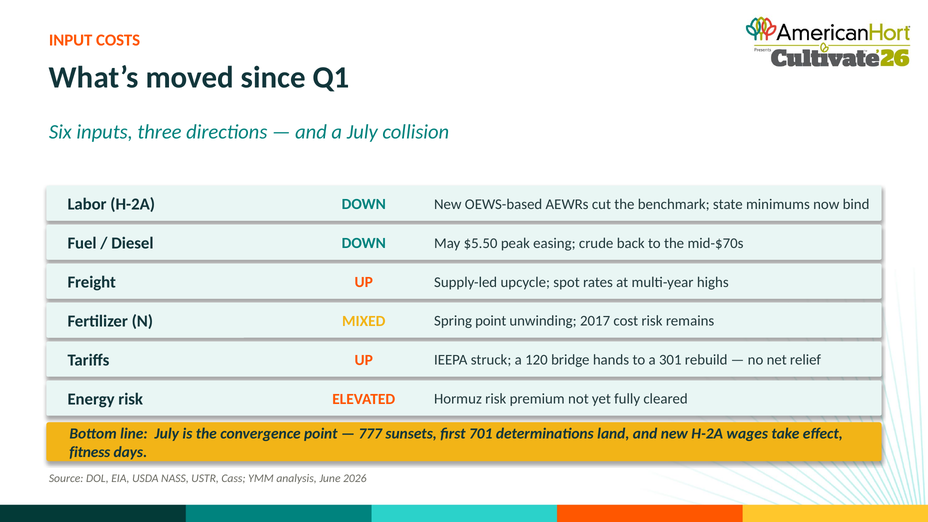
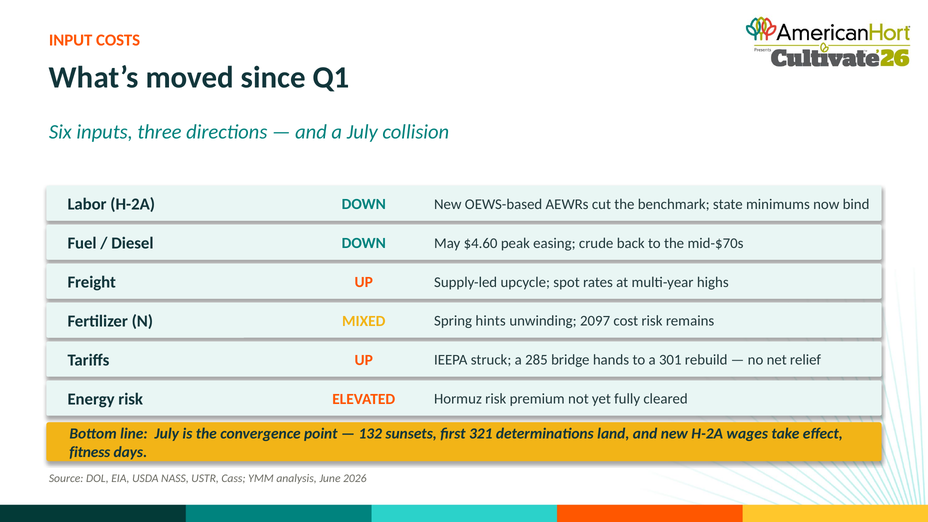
$5.50: $5.50 -> $4.60 (481, 243)
Spring point: point -> hints (491, 321)
2017: 2017 -> 2097 (595, 321)
120: 120 -> 285 (536, 360)
777: 777 -> 132 (370, 434)
701: 701 -> 321 (481, 434)
